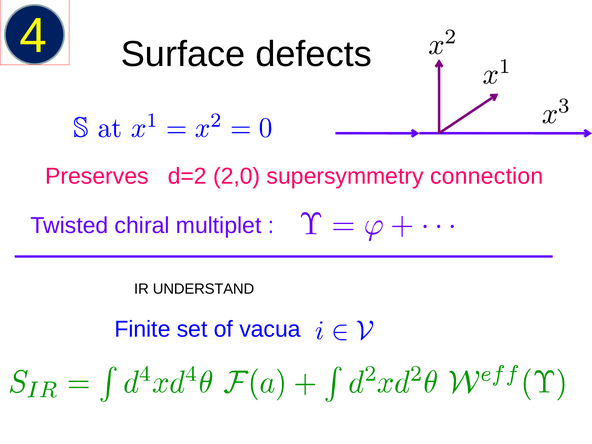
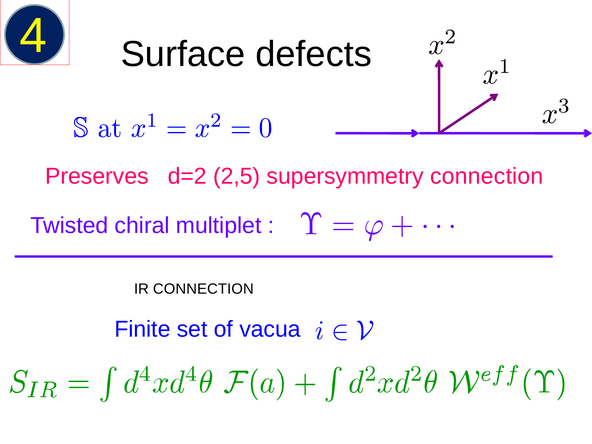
2,0: 2,0 -> 2,5 (237, 176)
IR UNDERSTAND: UNDERSTAND -> CONNECTION (203, 289)
